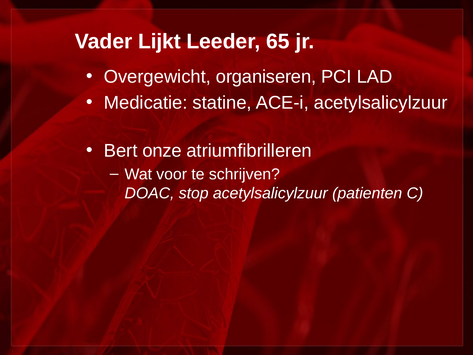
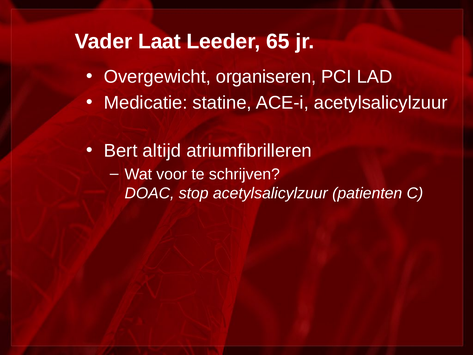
Lijkt: Lijkt -> Laat (159, 41)
onze: onze -> altijd (162, 151)
